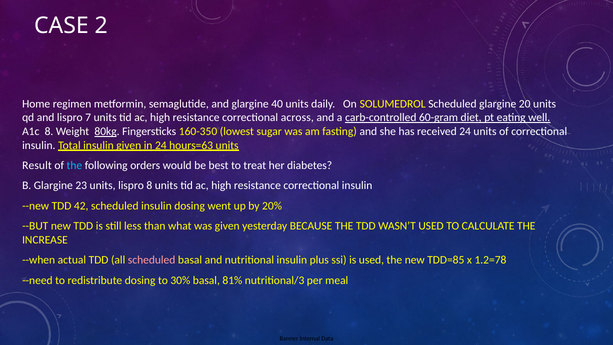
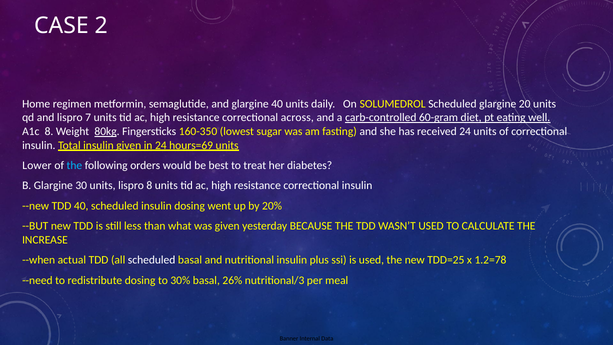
hours=63: hours=63 -> hours=69 (191, 145)
Result: Result -> Lower (37, 165)
23: 23 -> 30 (81, 186)
TDD 42: 42 -> 40 (81, 206)
scheduled colour: pink -> white (152, 260)
TDD=85: TDD=85 -> TDD=25 (446, 260)
81%: 81% -> 26% (232, 280)
